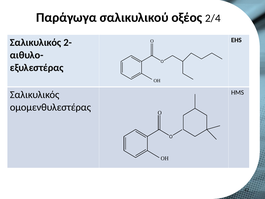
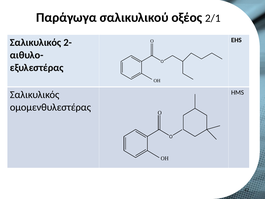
2/4: 2/4 -> 2/1 (213, 18)
